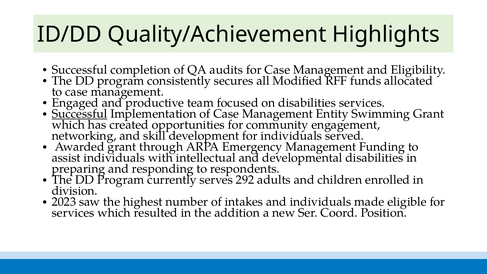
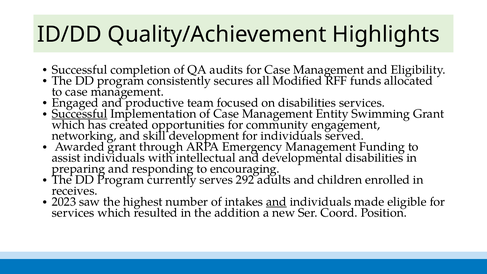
respondents: respondents -> encouraging (245, 169)
division: division -> receives (75, 191)
and underline: none -> present (276, 202)
